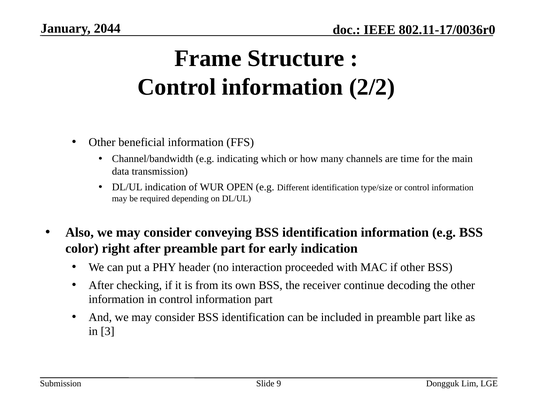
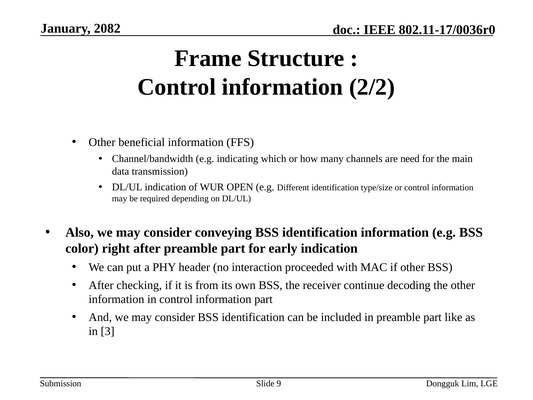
2044: 2044 -> 2082 (107, 28)
time: time -> need (410, 159)
